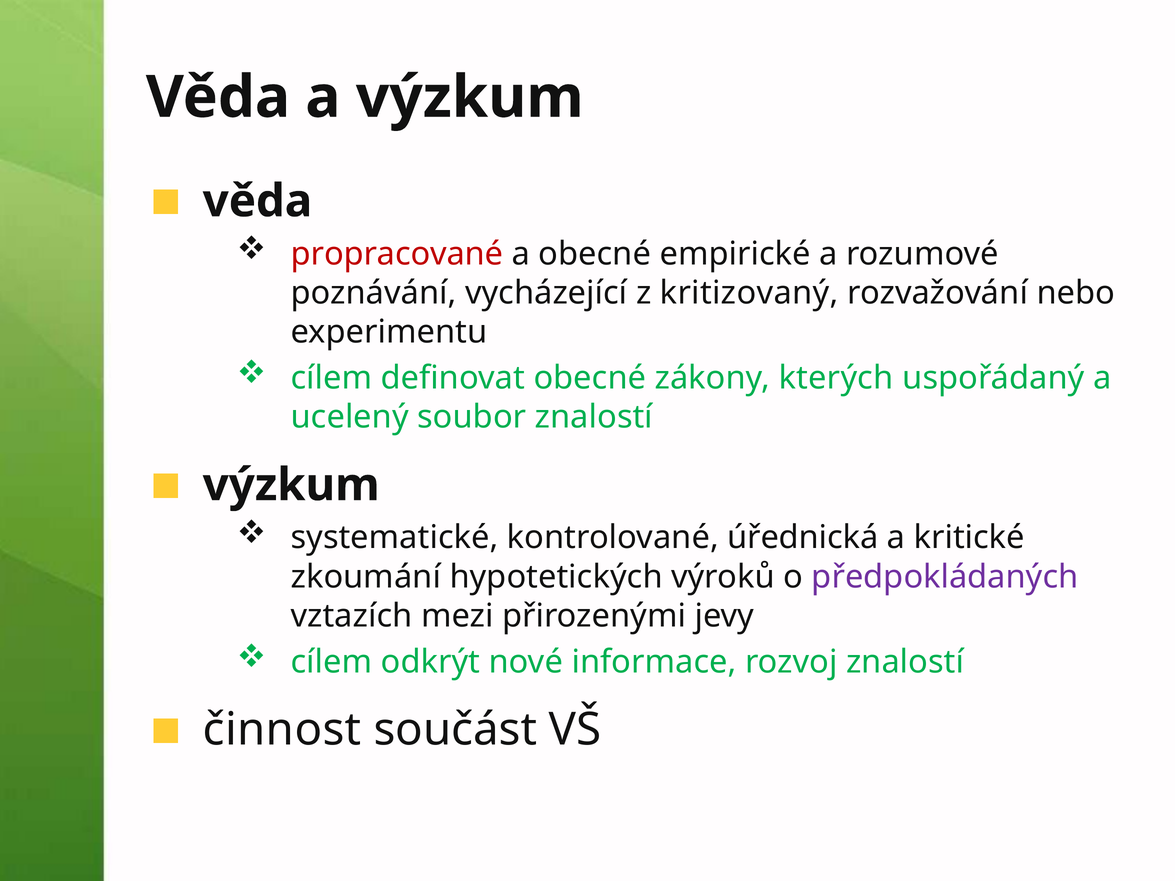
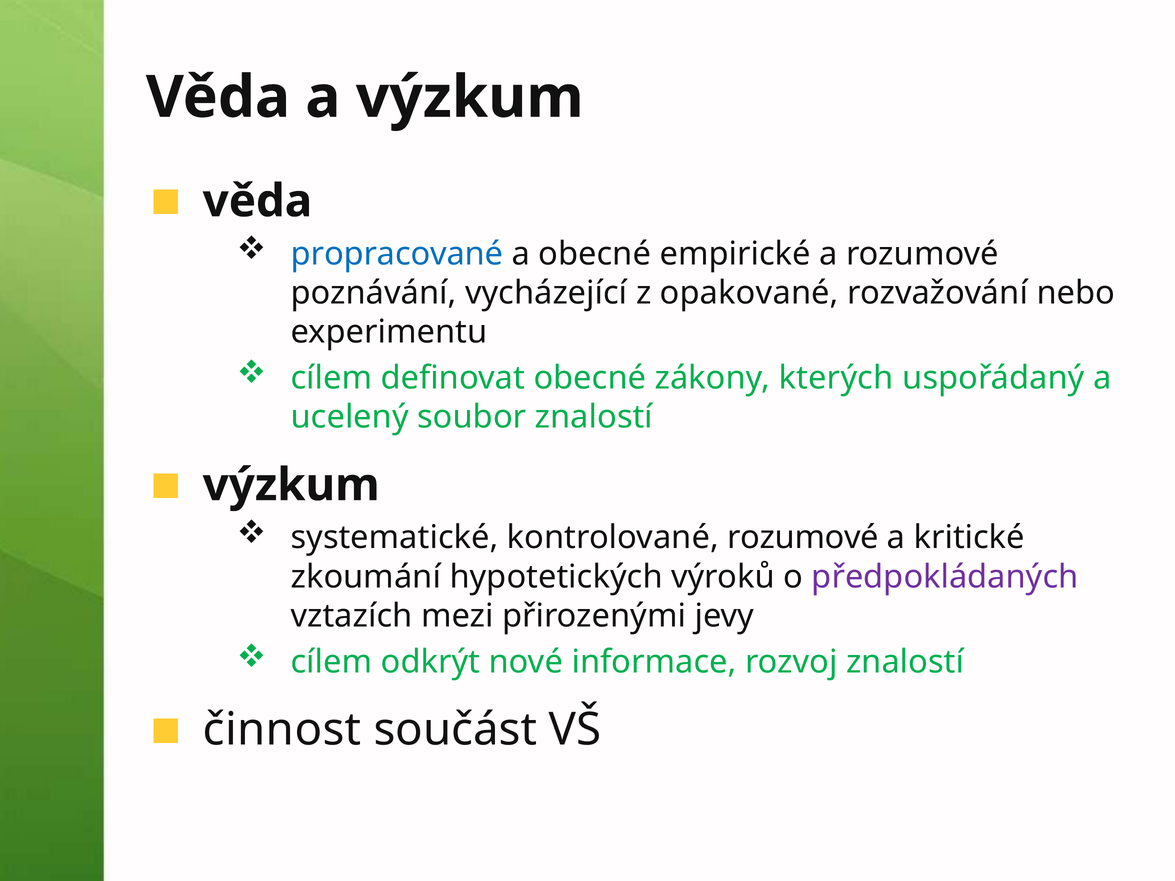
propracované colour: red -> blue (397, 254)
kritizovaný: kritizovaný -> opakované (749, 293)
kontrolované úřednická: úřednická -> rozumové (803, 538)
